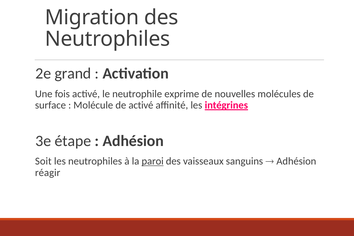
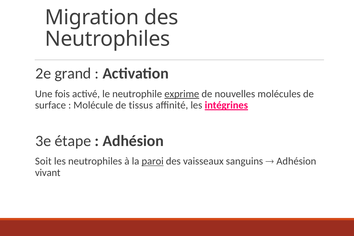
exprime underline: none -> present (182, 94)
de activé: activé -> tissus (141, 105)
réagir: réagir -> vivant (48, 173)
